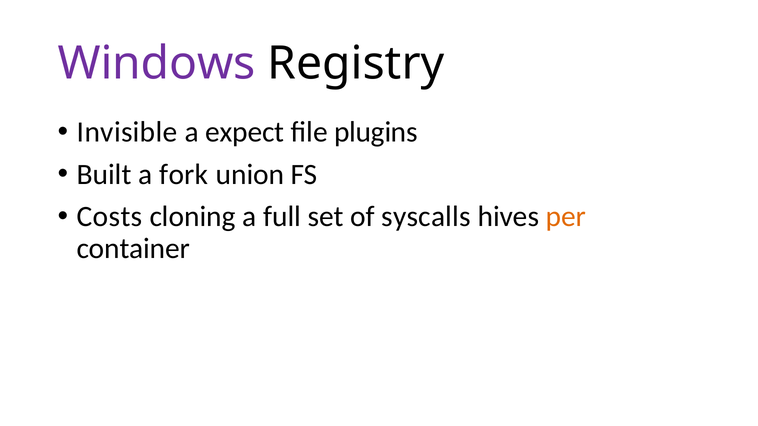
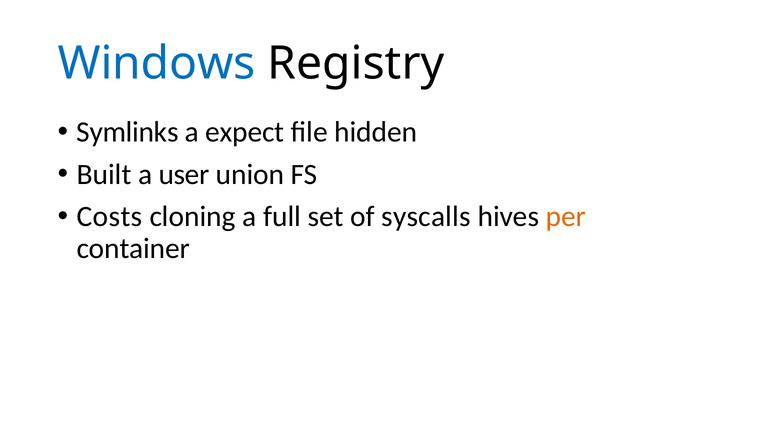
Windows colour: purple -> blue (157, 64)
Invisible: Invisible -> Symlinks (127, 132)
plugins: plugins -> hidden (376, 132)
fork: fork -> user (184, 174)
